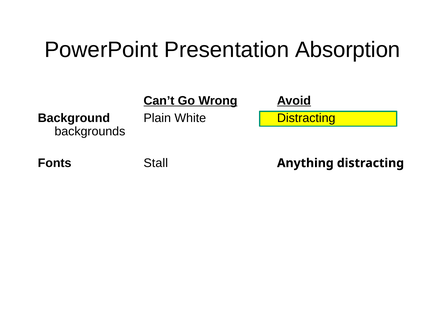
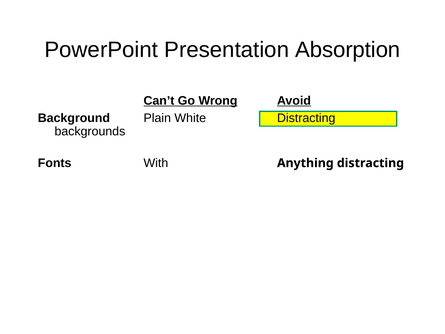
Stall: Stall -> With (156, 163)
